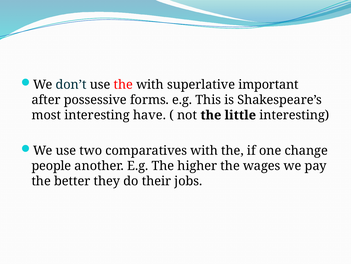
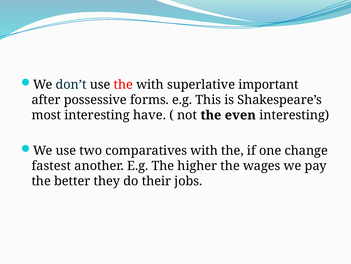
little: little -> even (240, 115)
people: people -> fastest (51, 166)
